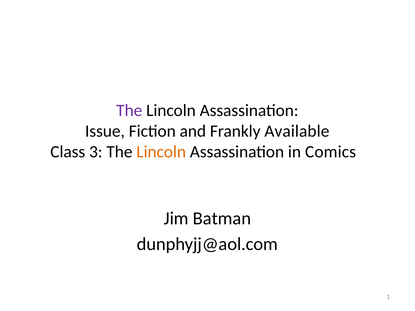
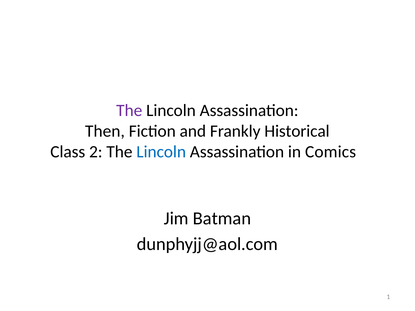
Issue: Issue -> Then (105, 131)
Available: Available -> Historical (297, 131)
3: 3 -> 2 (96, 152)
Lincoln colour: orange -> blue (161, 152)
